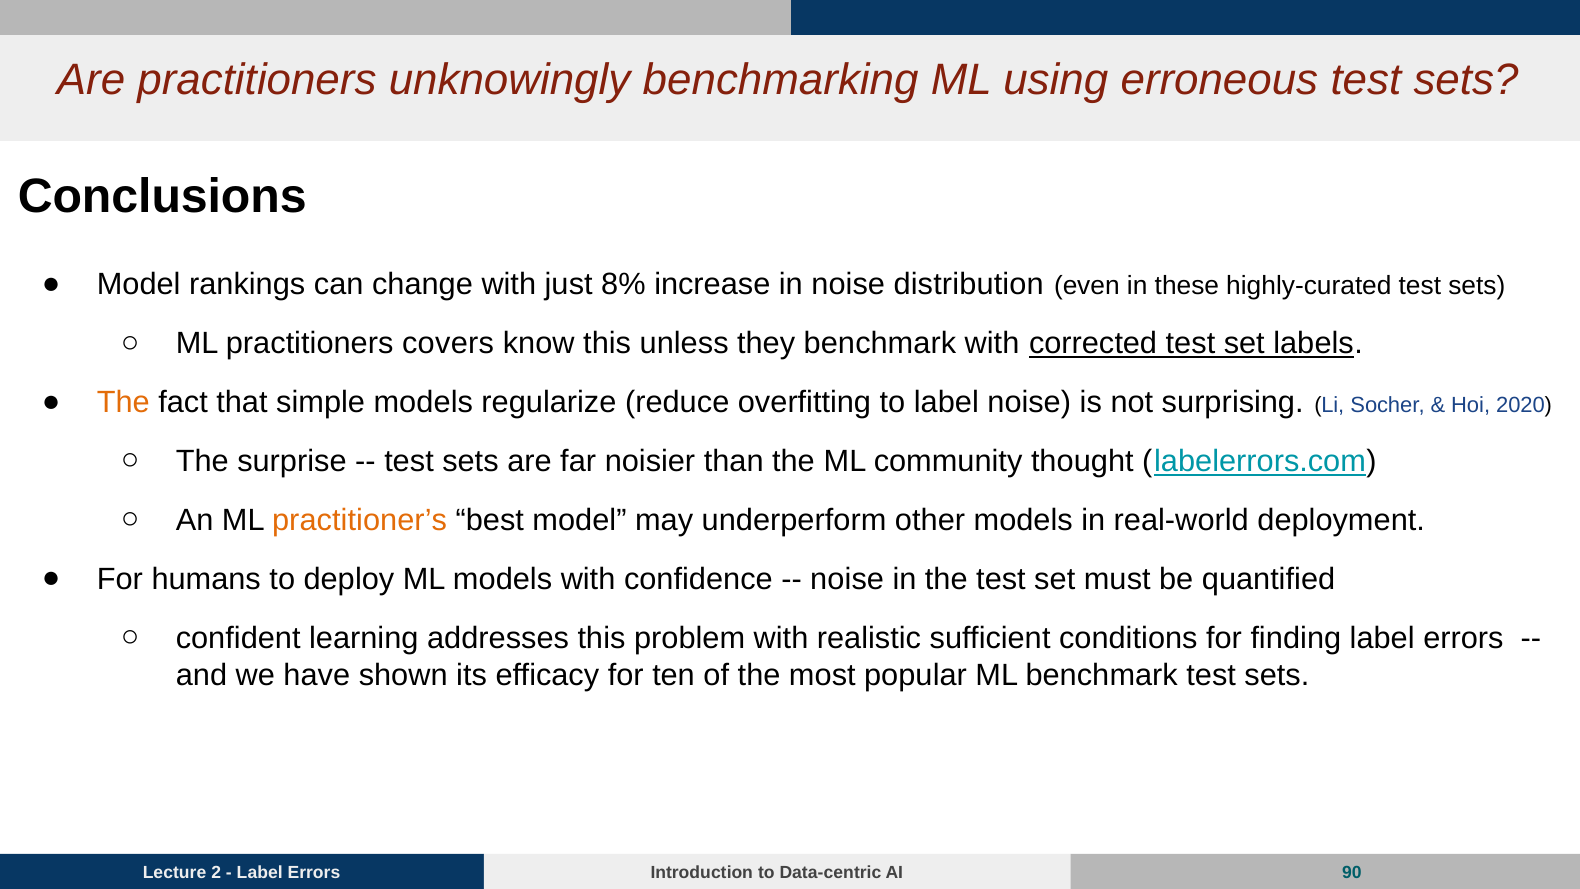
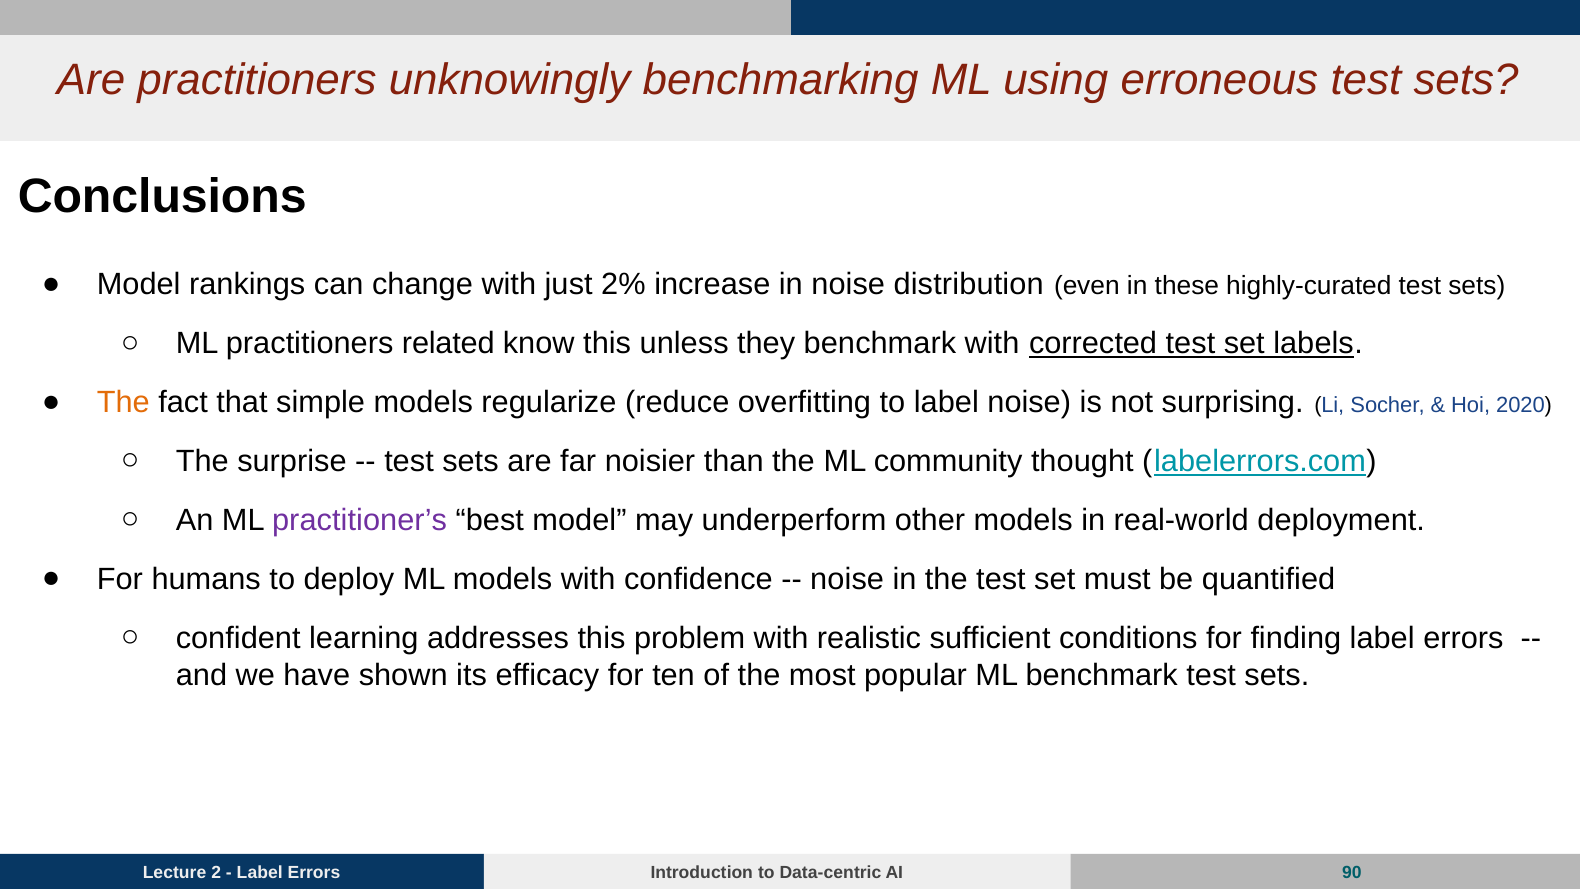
8%: 8% -> 2% (623, 285)
covers: covers -> related (448, 344)
practitioner’s colour: orange -> purple (360, 520)
